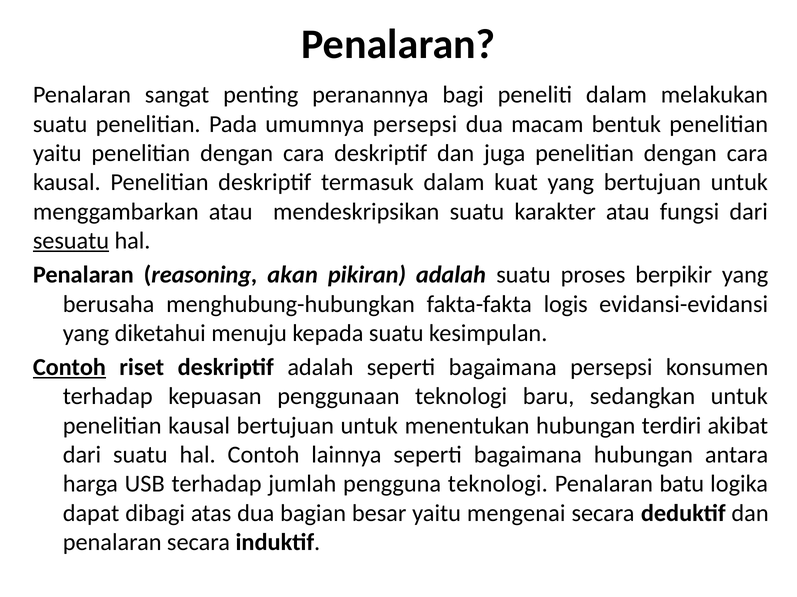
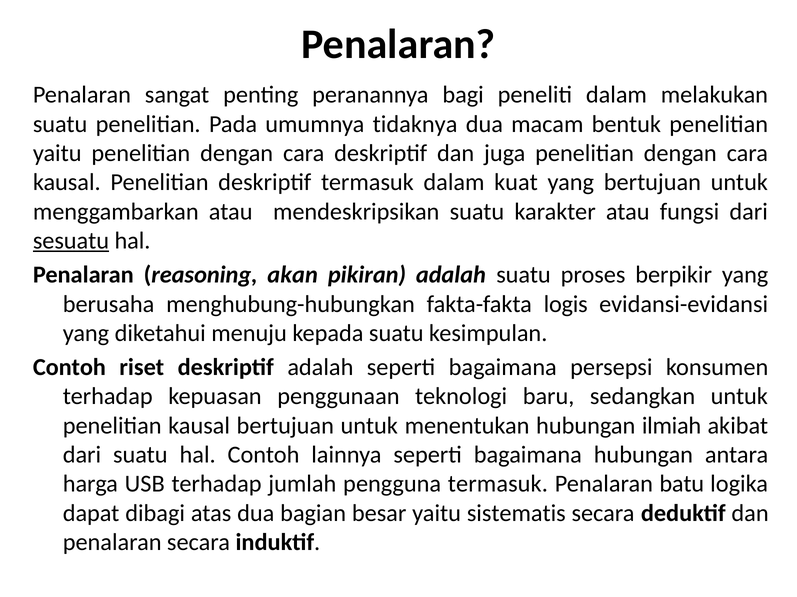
umumnya persepsi: persepsi -> tidaknya (415, 124)
Contoh underline: present -> none (69, 368)
terdiri: terdiri -> ilmiah (672, 426)
pengguna teknologi: teknologi -> termasuk (498, 485)
mengenai: mengenai -> sistematis (516, 514)
